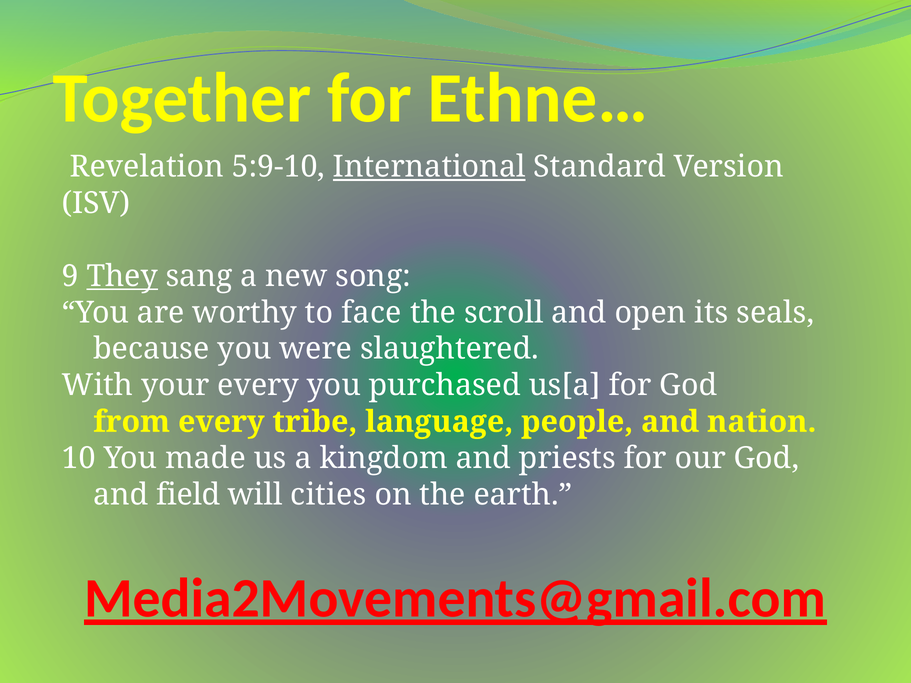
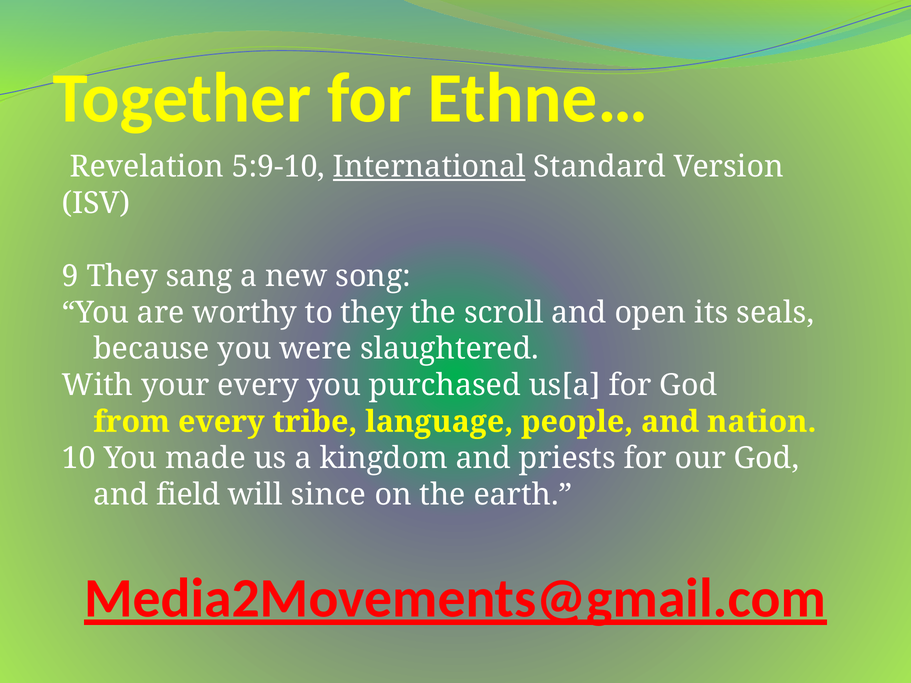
They underline: present -> none (122, 276)
to face: face -> they (372, 313)
cities: cities -> since (328, 495)
